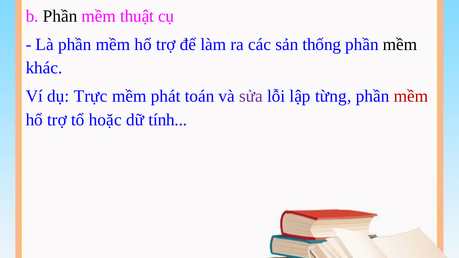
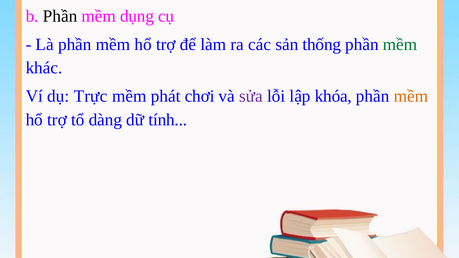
thuật: thuật -> dụng (137, 16)
mềm colour: black -> green (400, 44)
toán: toán -> chơi (200, 96)
từng: từng -> khóa (333, 96)
mềm colour: red -> orange (411, 96)
hoặc: hoặc -> dàng (105, 120)
